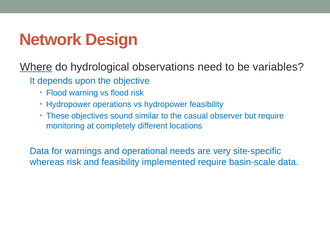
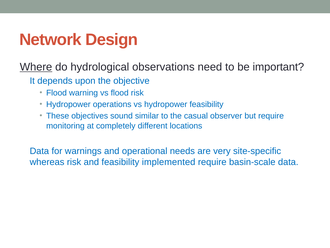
variables: variables -> important (278, 67)
